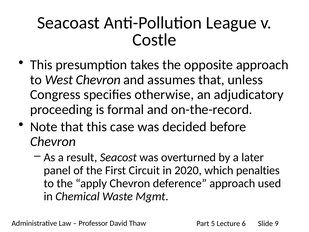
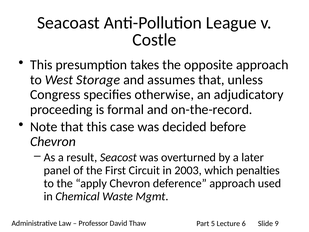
West Chevron: Chevron -> Storage (98, 80)
2020: 2020 -> 2003 (188, 170)
